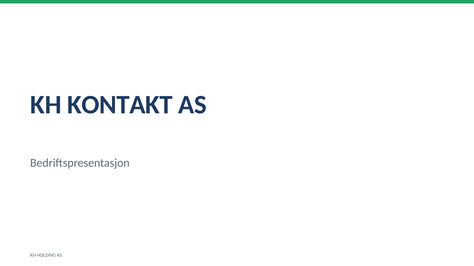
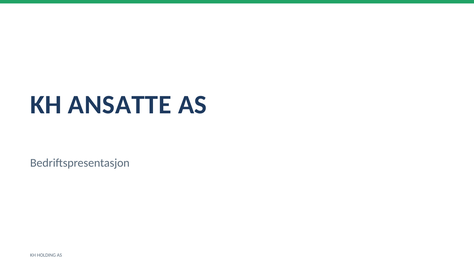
KONTAKT: KONTAKT -> ANSATTE (120, 105)
